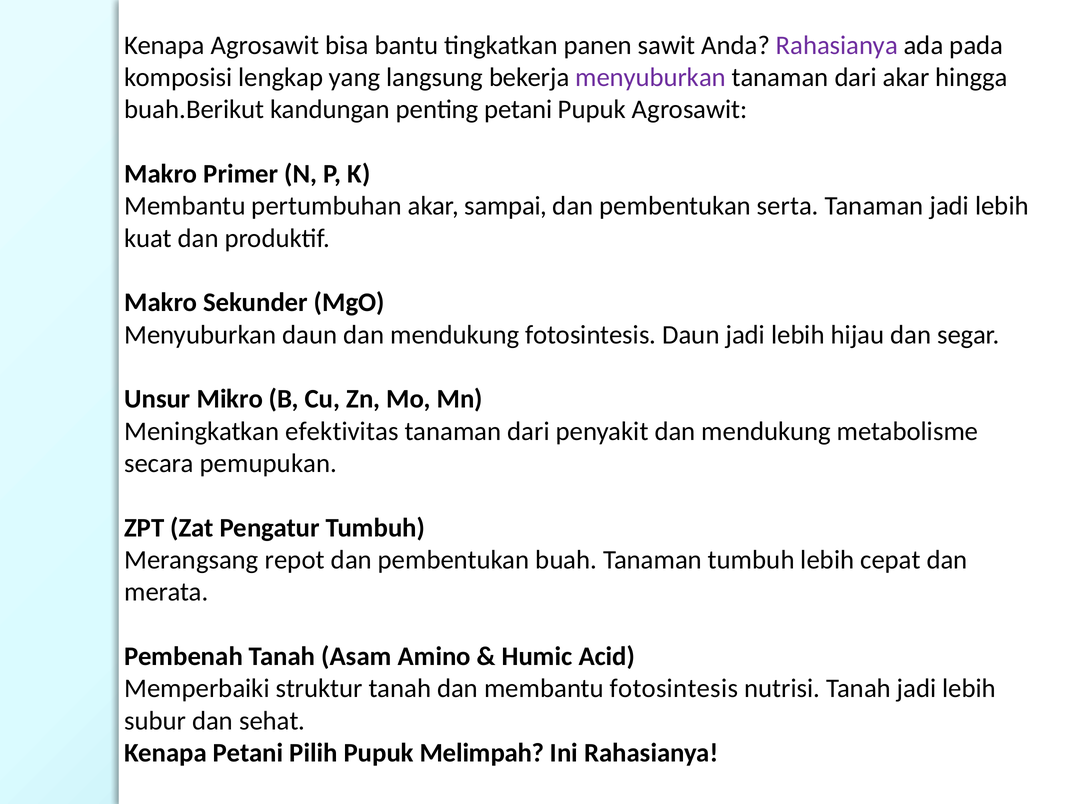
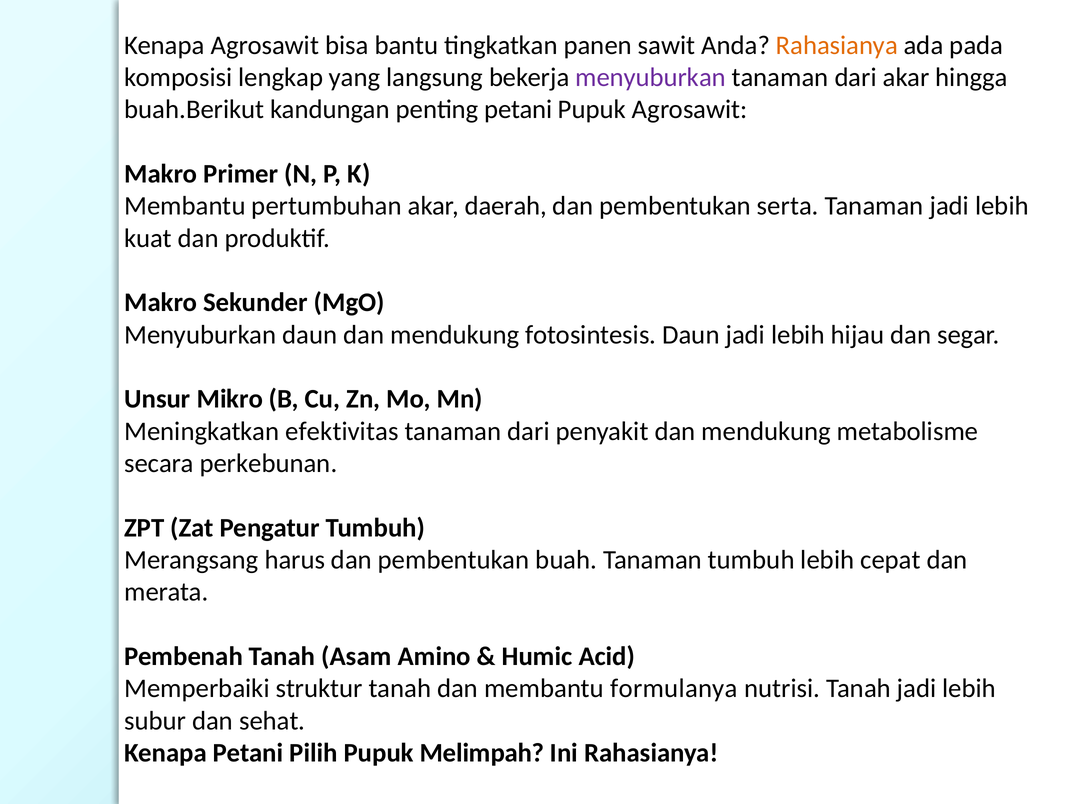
Rahasianya colour: purple -> orange (837, 45)
sampai: sampai -> daerah (506, 206)
pemupukan: pemupukan -> perkebunan (268, 463)
repot: repot -> harus (295, 559)
membantu fotosintesis: fotosintesis -> formulanya (674, 688)
